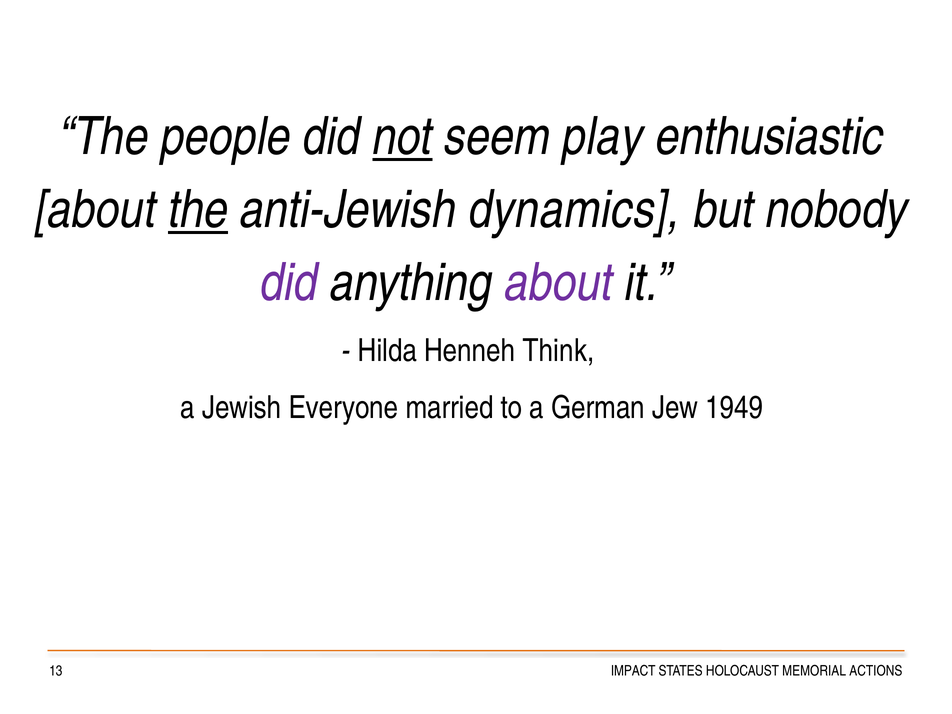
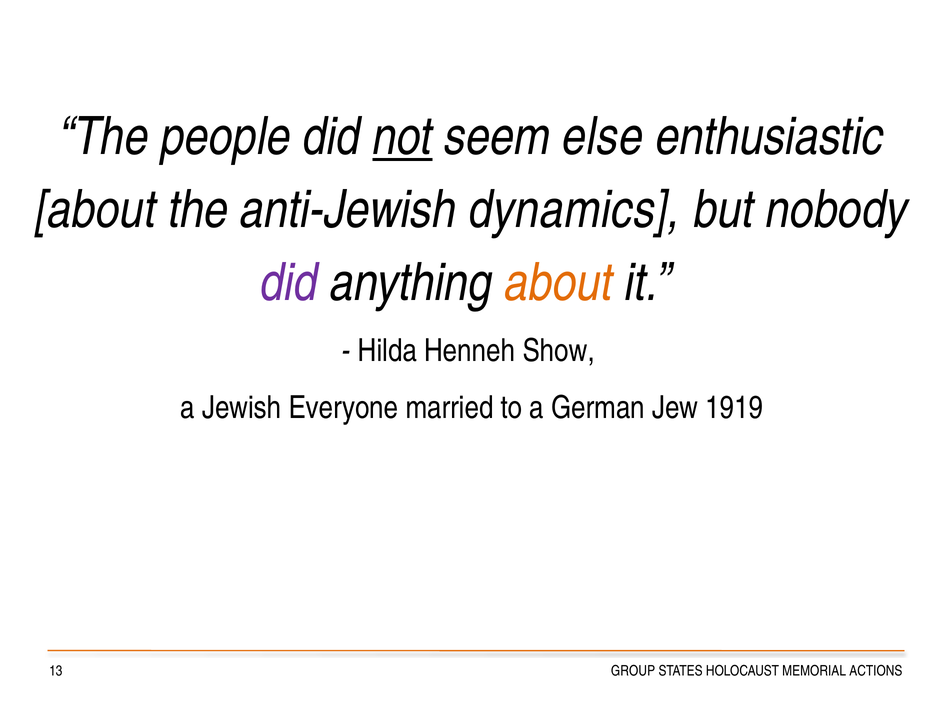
play: play -> else (603, 137)
the underline: present -> none (198, 210)
about colour: purple -> orange (559, 283)
Think: Think -> Show (559, 351)
1949: 1949 -> 1919 (734, 408)
IMPACT: IMPACT -> GROUP (633, 671)
